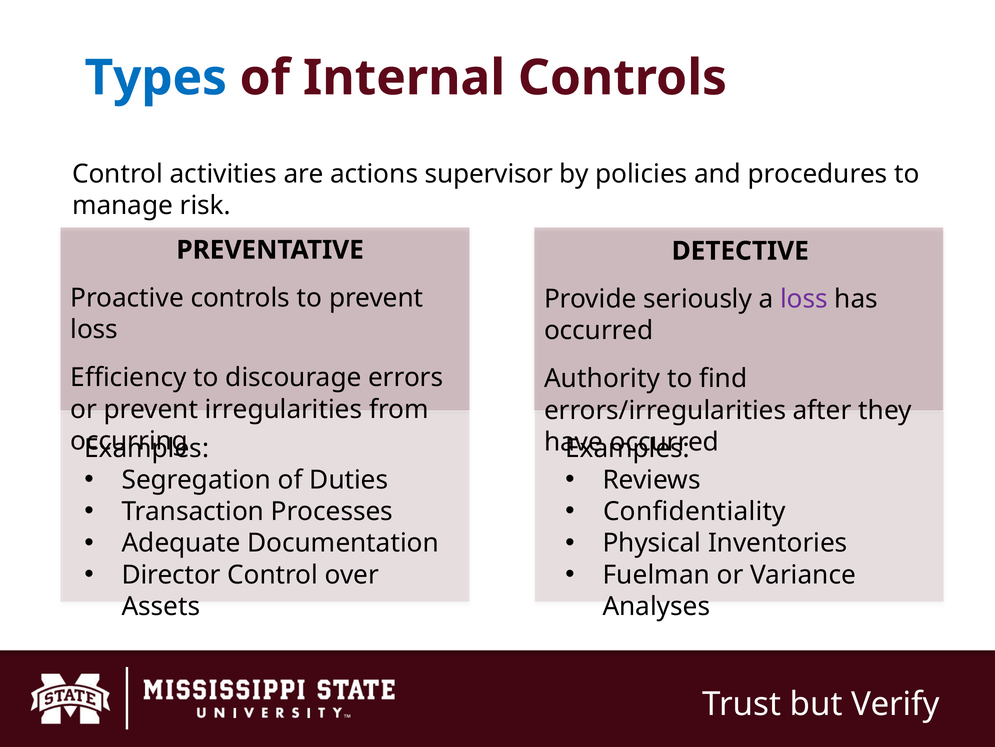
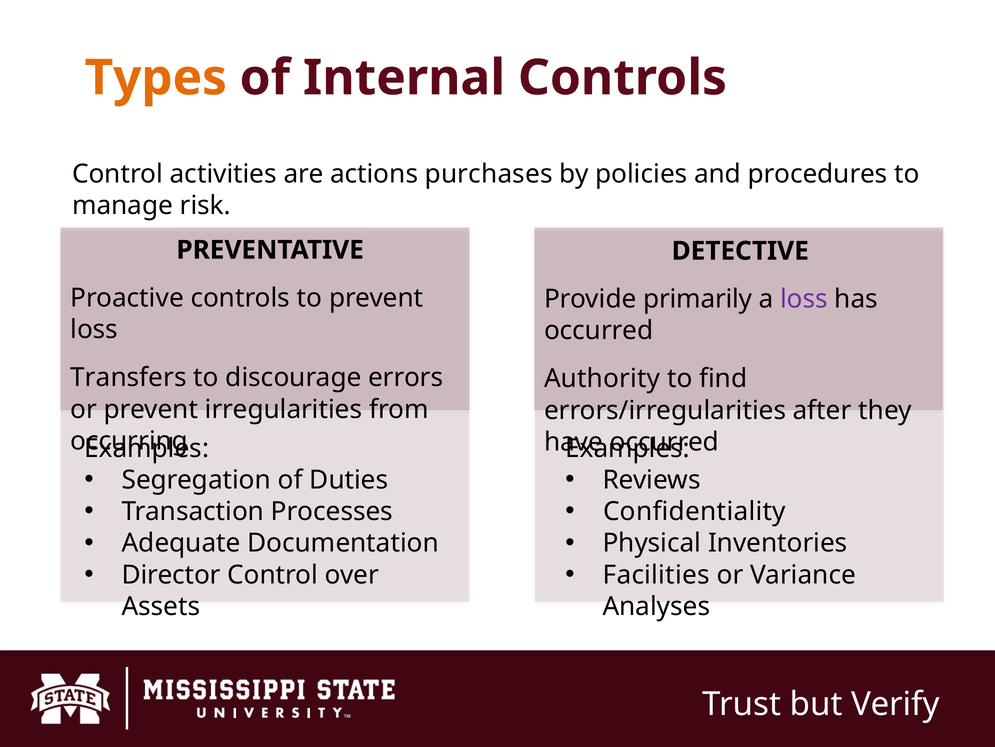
Types colour: blue -> orange (156, 78)
supervisor: supervisor -> purchases (489, 174)
seriously: seriously -> primarily (698, 299)
Efficiency: Efficiency -> Transfers (129, 377)
Fuelman: Fuelman -> Facilities (656, 574)
